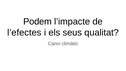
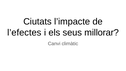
Podem: Podem -> Ciutats (37, 22)
qualitat: qualitat -> millorar (102, 32)
